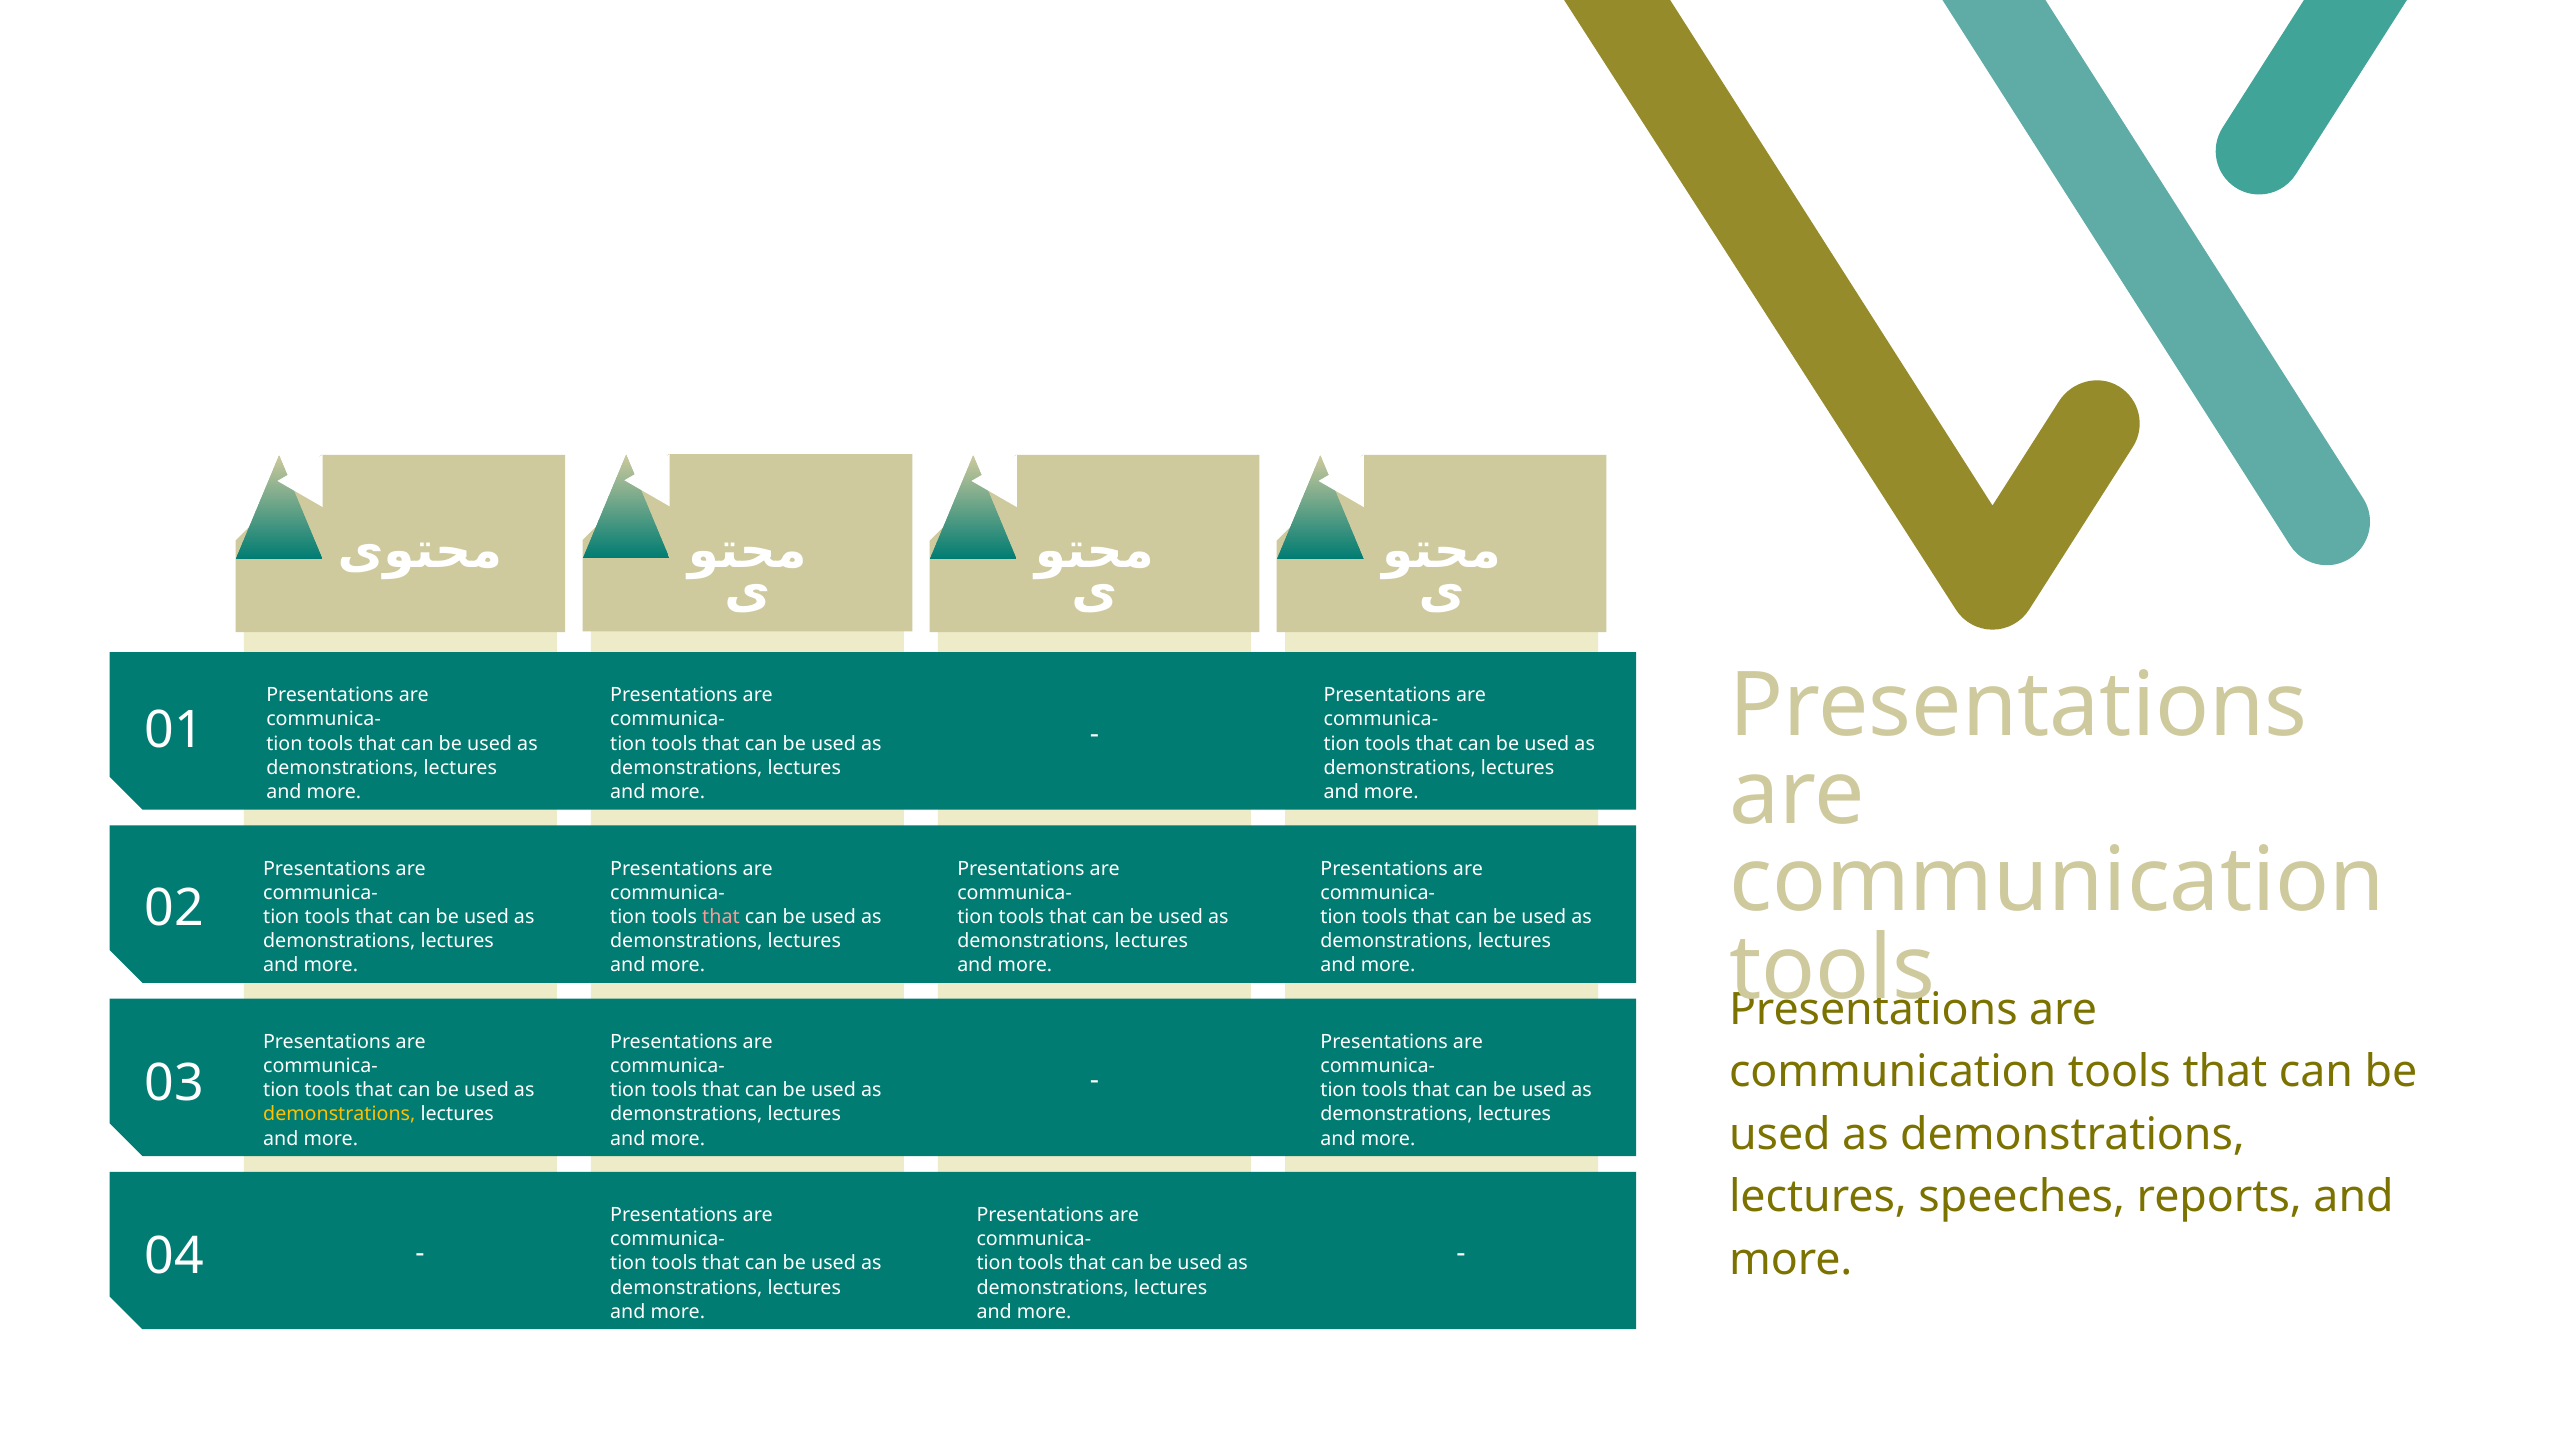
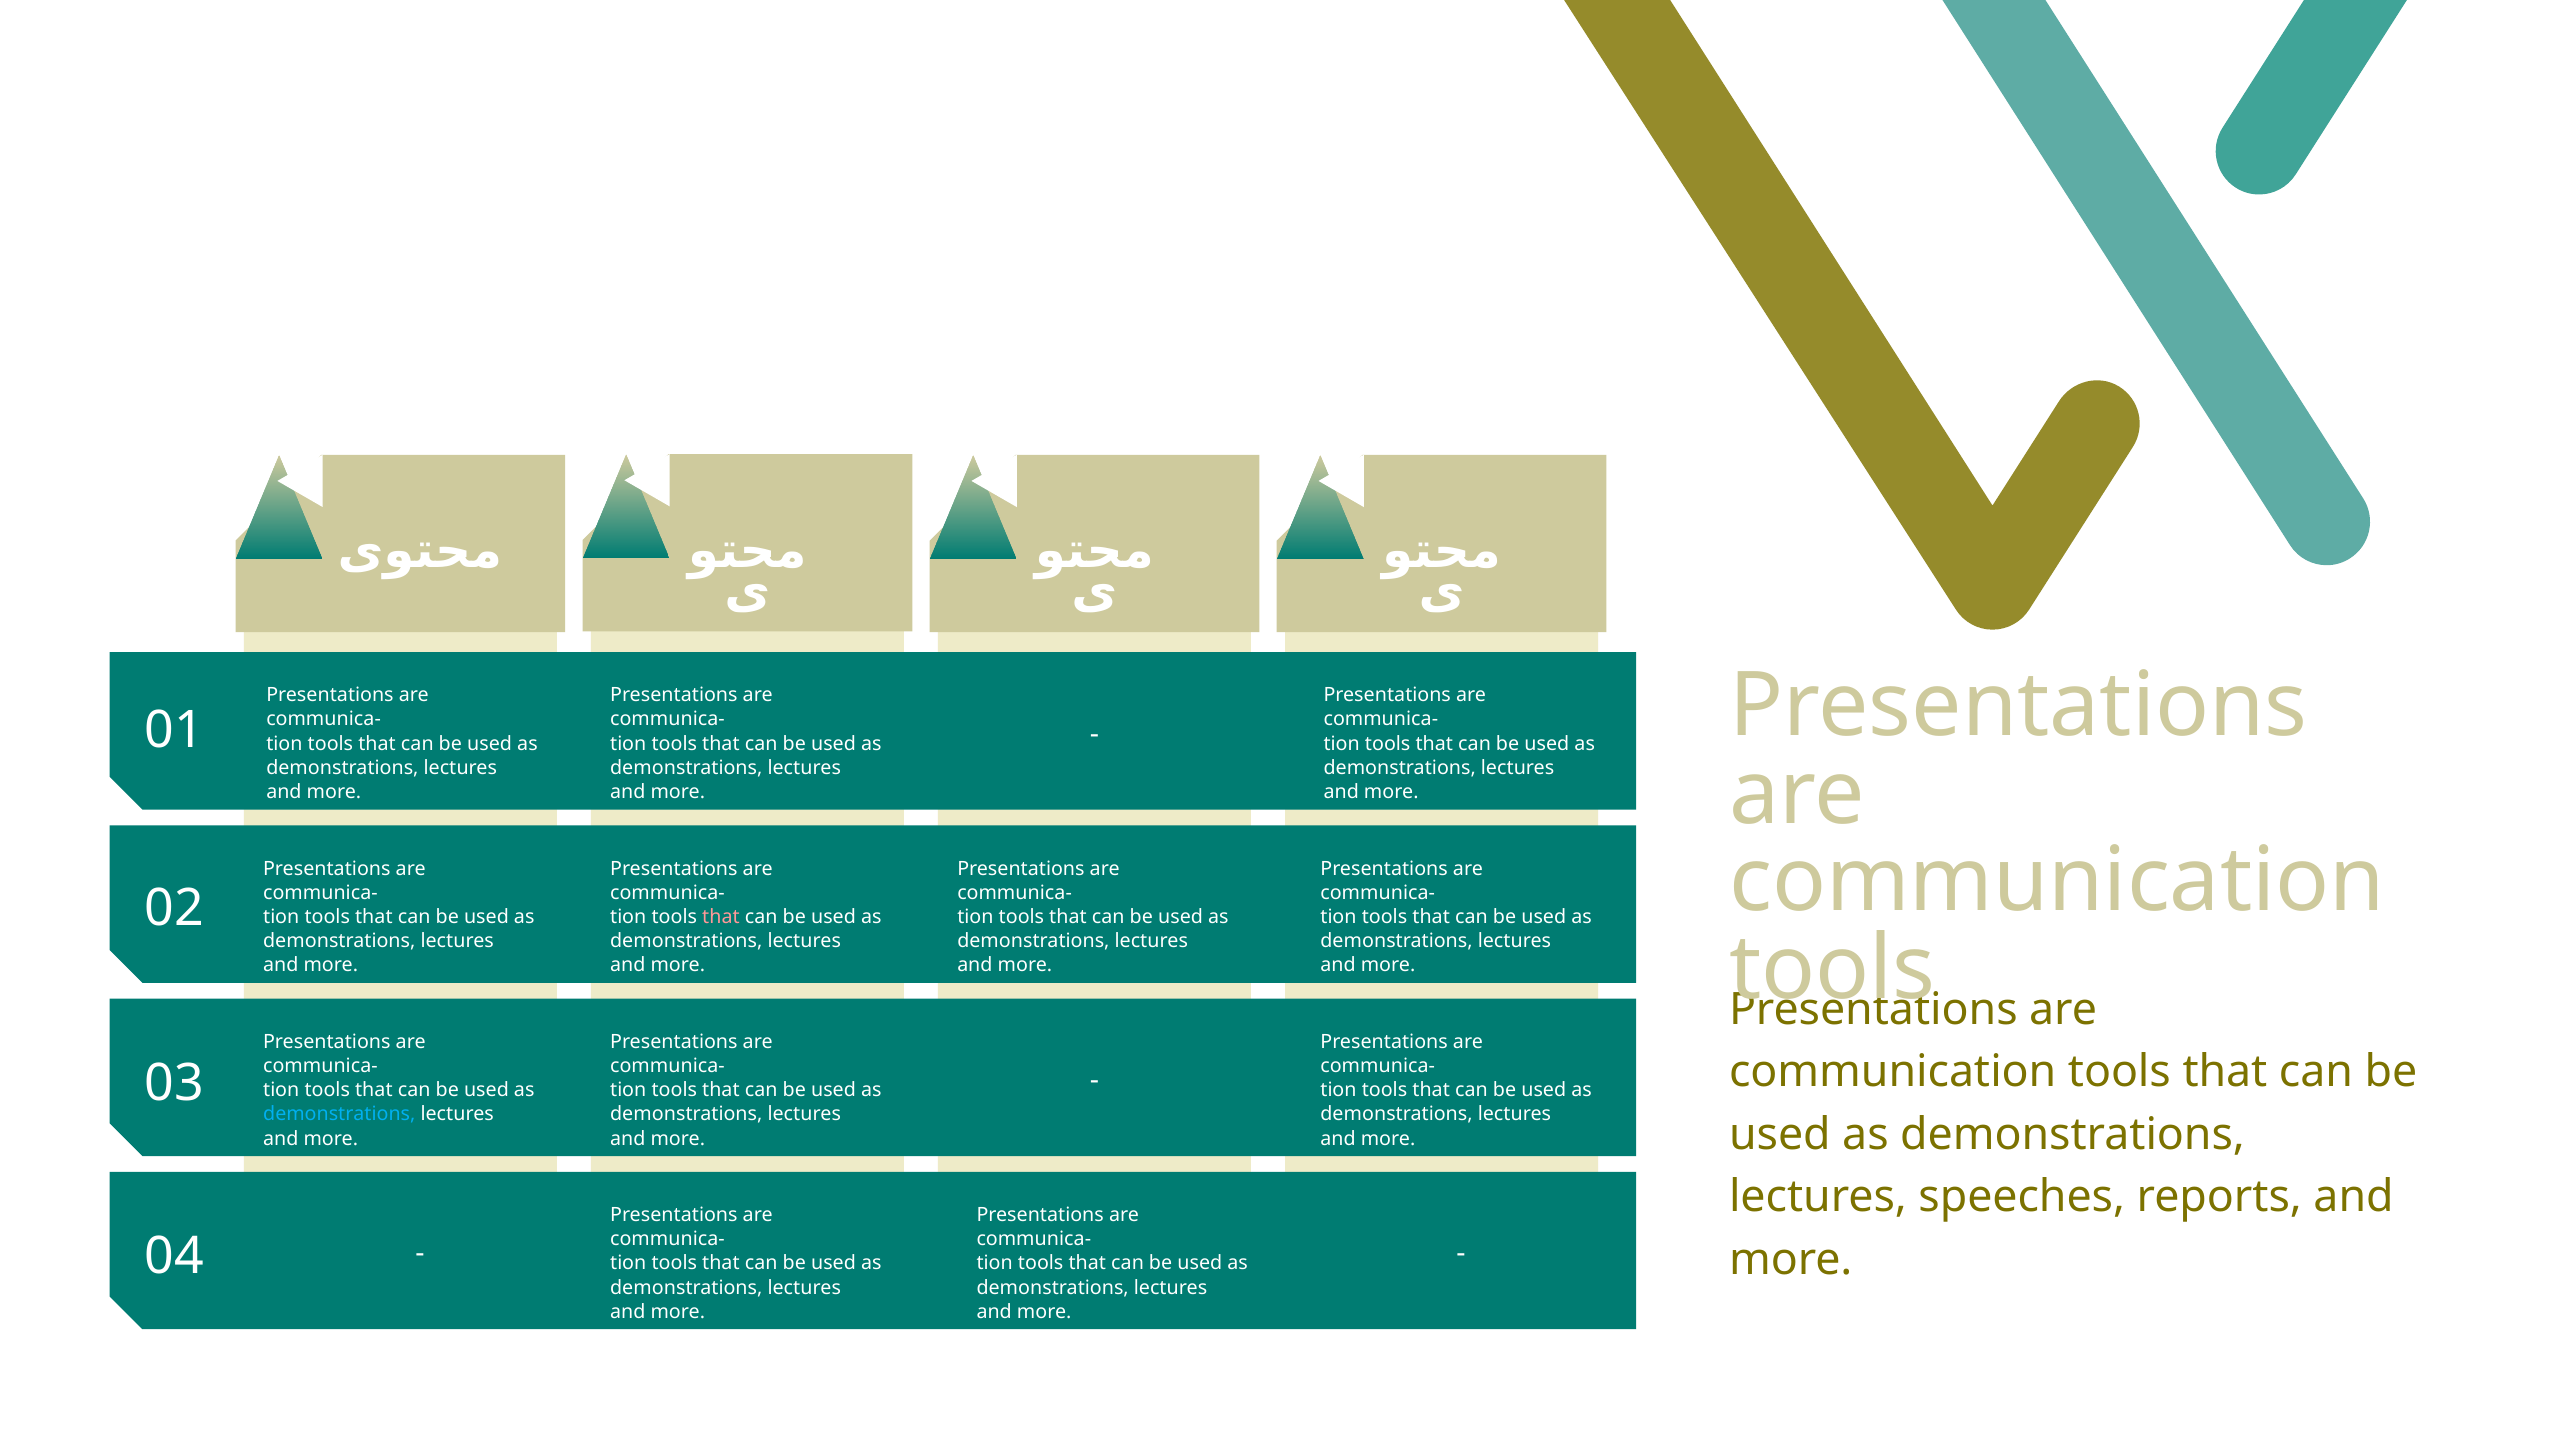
demonstrations colour: yellow -> light blue (339, 1114)
